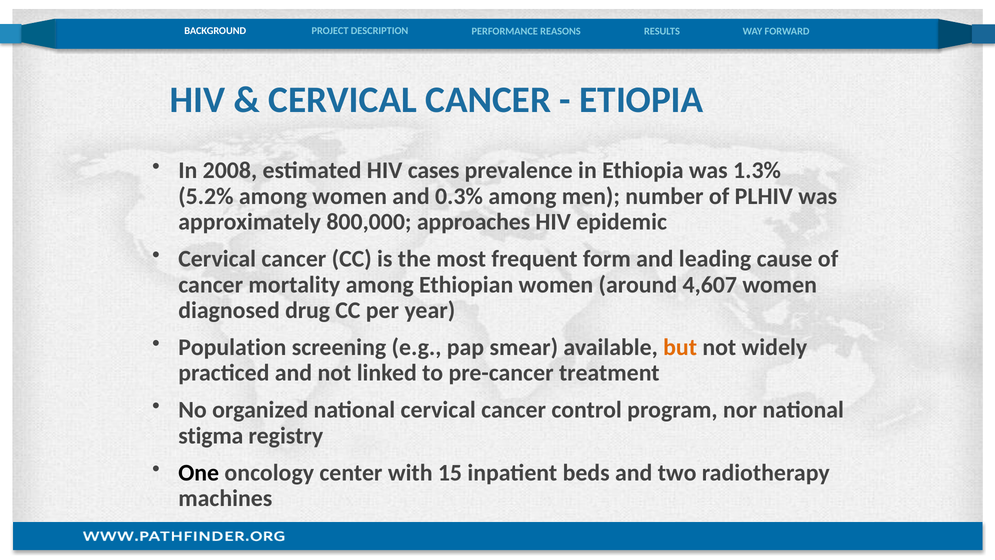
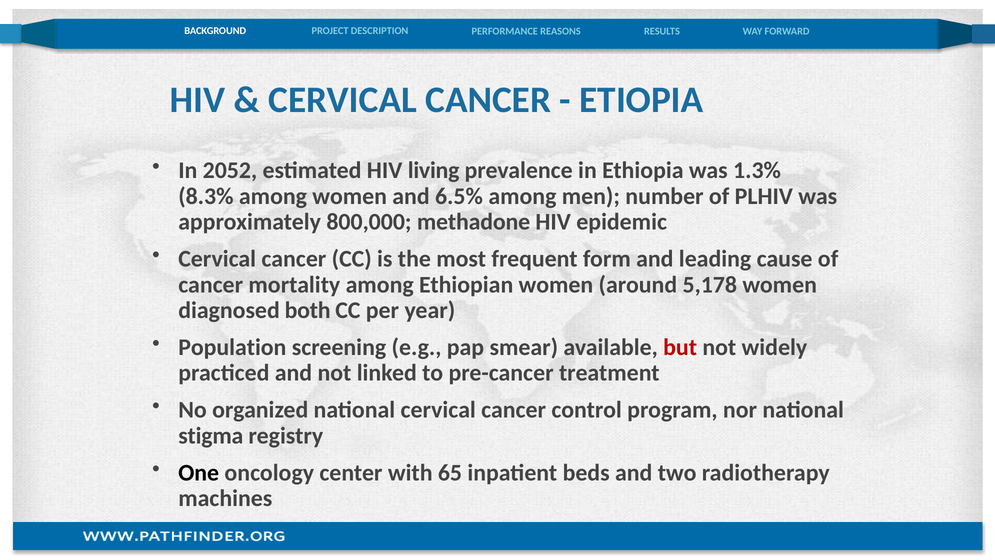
2008: 2008 -> 2052 (230, 170)
cases: cases -> living (434, 170)
5.2%: 5.2% -> 8.3% (206, 196)
0.3%: 0.3% -> 6.5% (459, 196)
approaches: approaches -> methadone (474, 222)
4,607: 4,607 -> 5,178 (710, 284)
drug: drug -> both (308, 310)
but colour: orange -> red (680, 347)
15: 15 -> 65 (450, 472)
